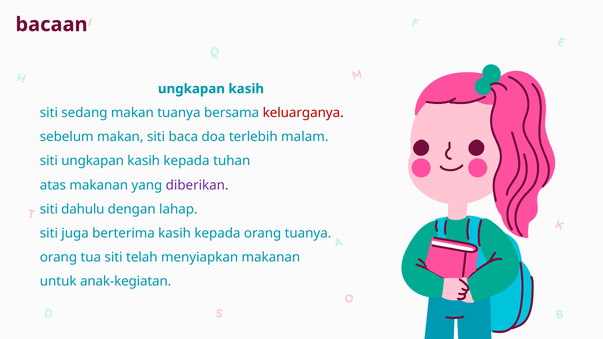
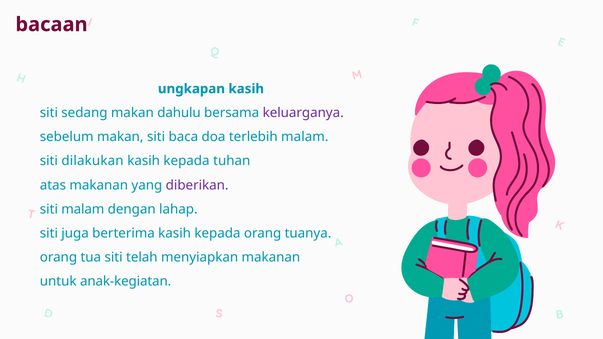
makan tuanya: tuanya -> dahulu (179, 113)
keluarganya colour: red -> purple (303, 113)
siti ungkapan: ungkapan -> dilakukan (93, 161)
siti dahulu: dahulu -> malam (83, 209)
